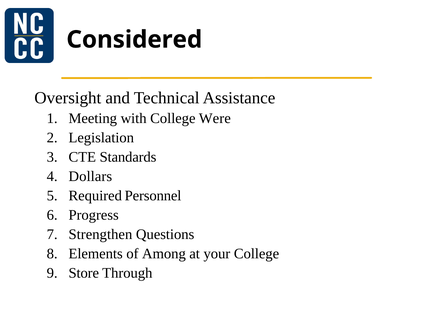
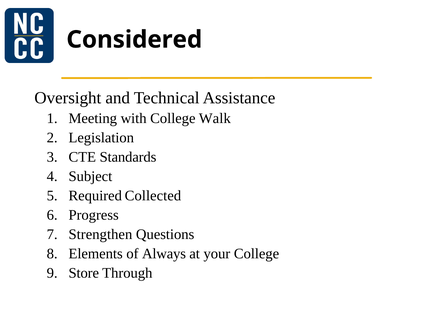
Were: Were -> Walk (215, 118)
Dollars: Dollars -> Subject (90, 176)
Personnel: Personnel -> Collected (153, 196)
Among: Among -> Always (164, 253)
